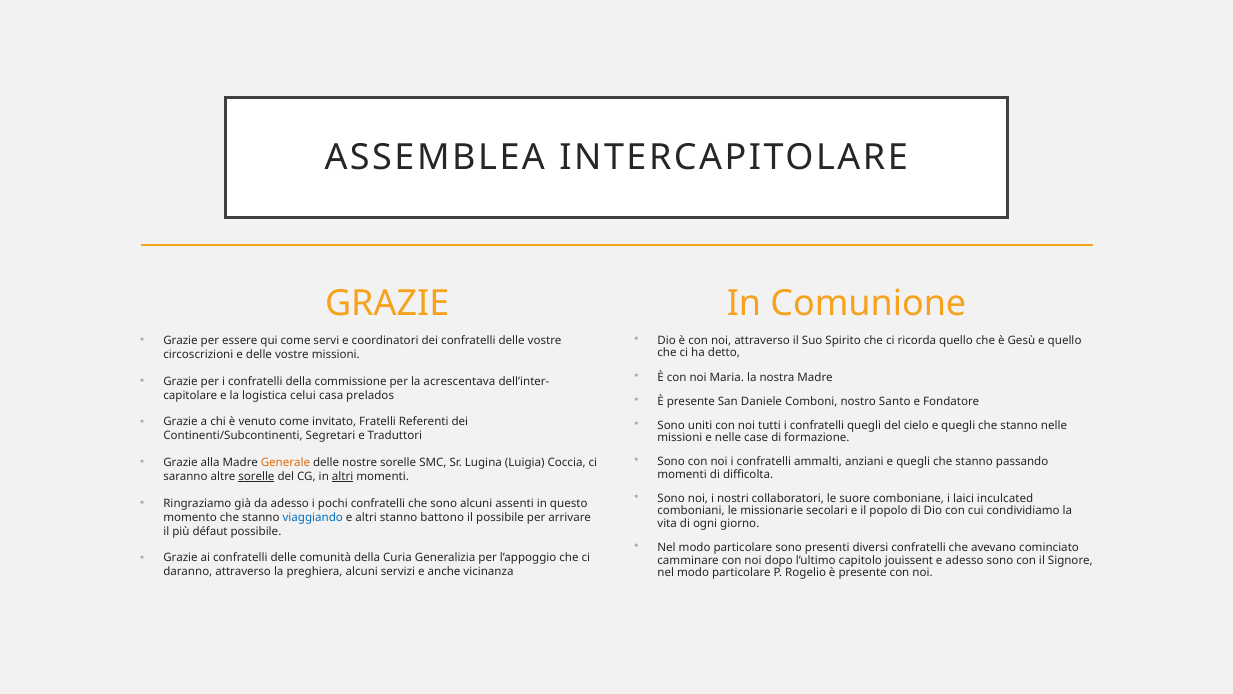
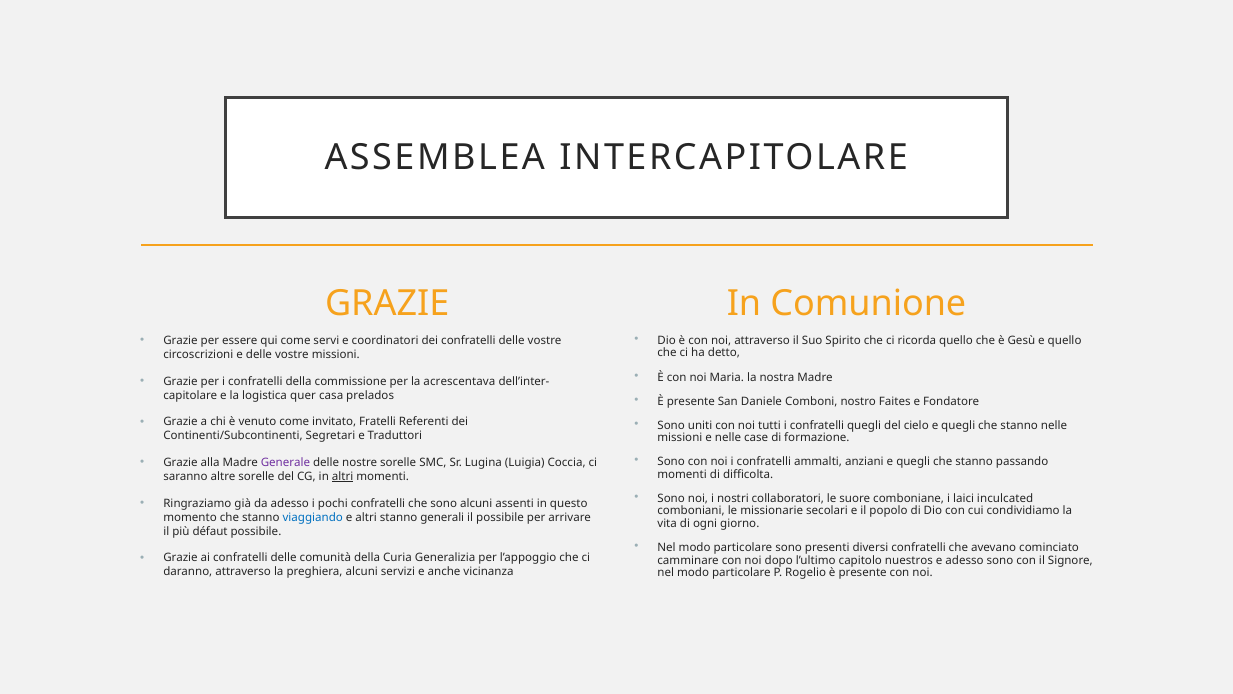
celui: celui -> quer (303, 395)
Santo: Santo -> Faites (895, 401)
Generale colour: orange -> purple (285, 462)
sorelle underline: present -> none (256, 476)
battono: battono -> generali (442, 517)
jouissent: jouissent -> nuestros (909, 560)
